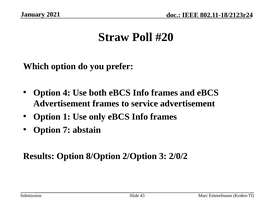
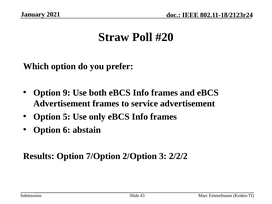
4: 4 -> 9 (67, 93)
1: 1 -> 5 (67, 117)
7: 7 -> 6 (67, 130)
8/Option: 8/Option -> 7/Option (103, 156)
2/0/2: 2/0/2 -> 2/2/2 (178, 156)
